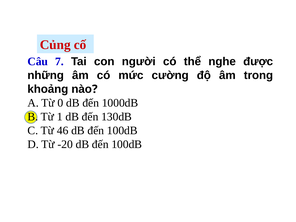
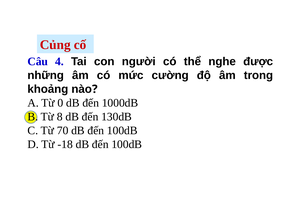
7: 7 -> 4 (59, 61)
1: 1 -> 8 (60, 117)
46: 46 -> 70 (63, 131)
-20: -20 -> -18 (65, 144)
